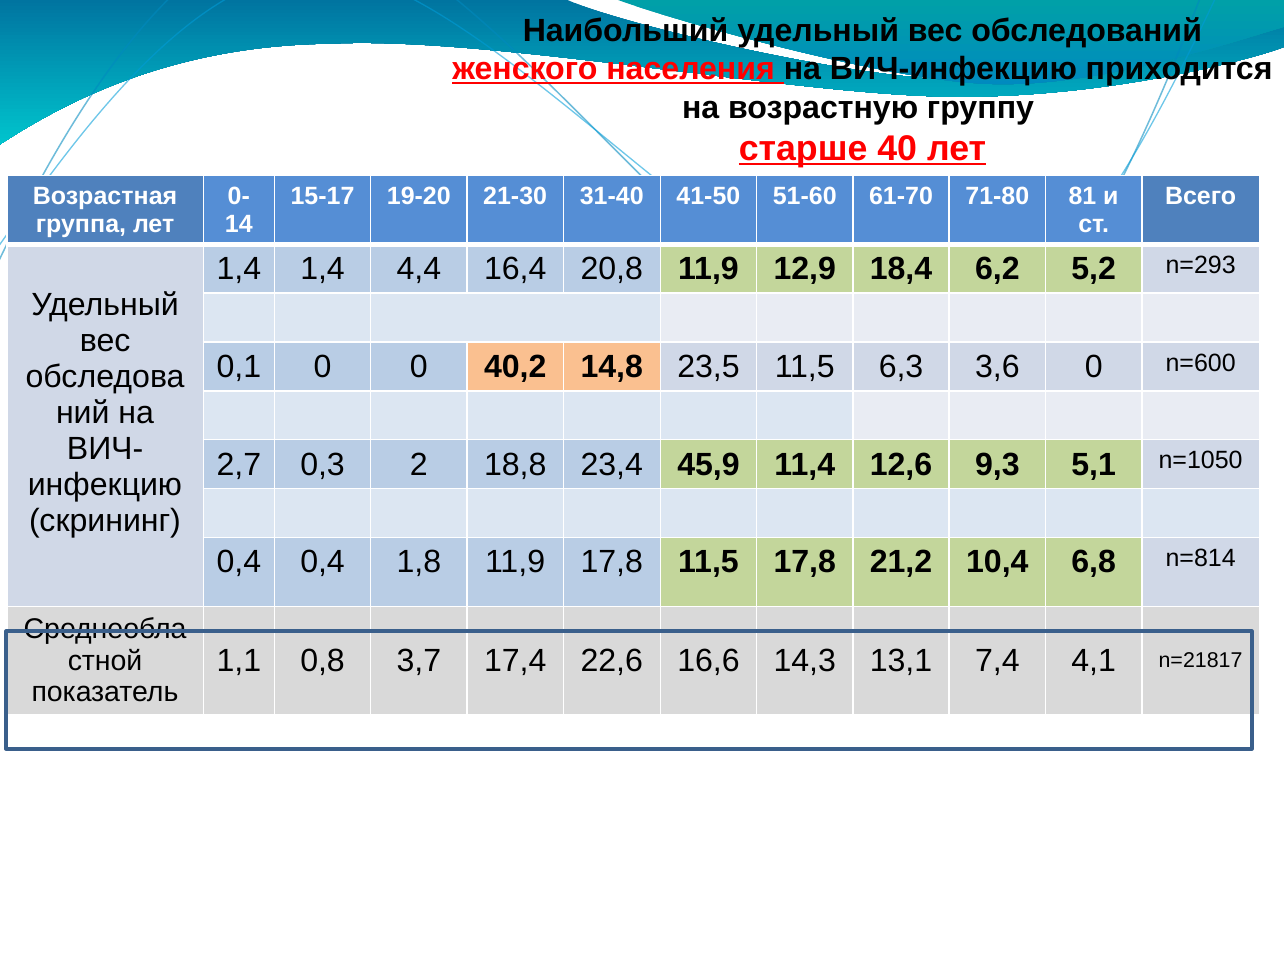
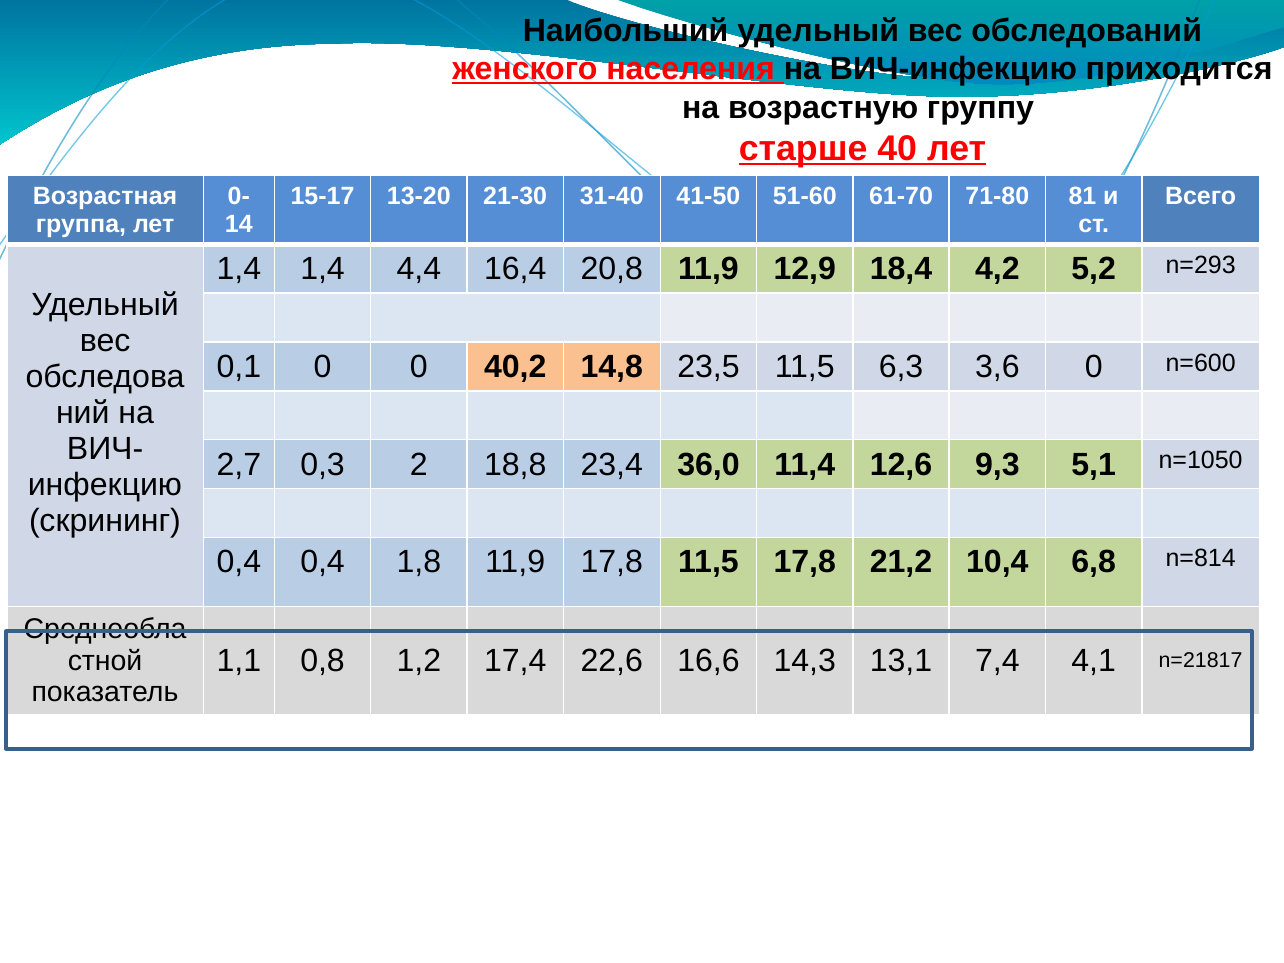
19-20: 19-20 -> 13-20 (419, 196)
6,2: 6,2 -> 4,2 (997, 269)
45,9: 45,9 -> 36,0 (709, 465)
3,7: 3,7 -> 1,2 (419, 661)
